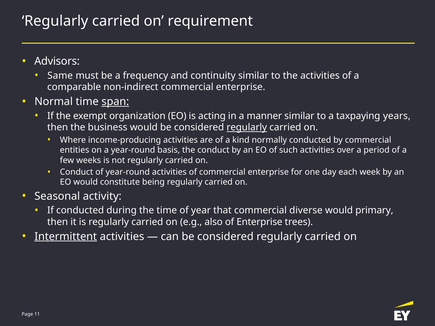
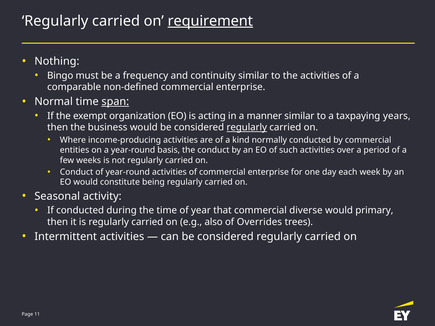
requirement underline: none -> present (210, 21)
Advisors: Advisors -> Nothing (57, 61)
Same: Same -> Bingo (60, 76)
non-indirect: non-indirect -> non-defined (131, 87)
of Enterprise: Enterprise -> Overrides (259, 222)
Intermittent underline: present -> none (66, 237)
